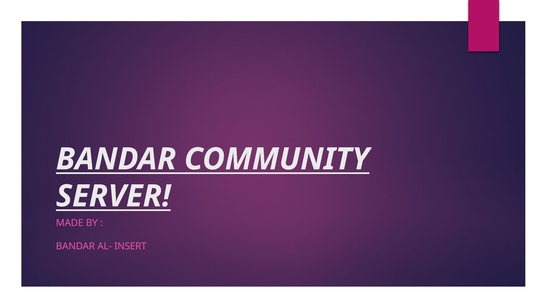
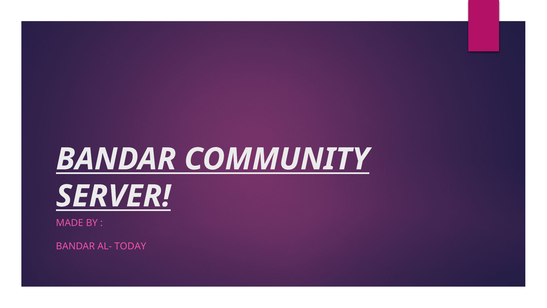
INSERT: INSERT -> TODAY (130, 246)
